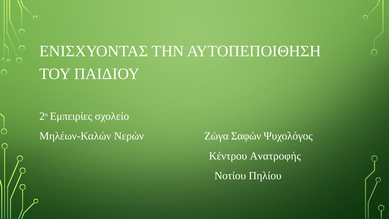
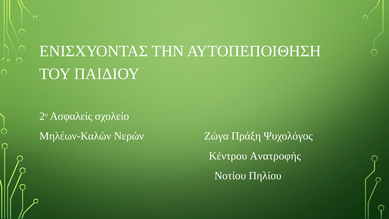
Εμπειρίες: Εμπειρίες -> Ασφαλείς (71, 116)
Σαφών: Σαφών -> Πράξη (246, 136)
